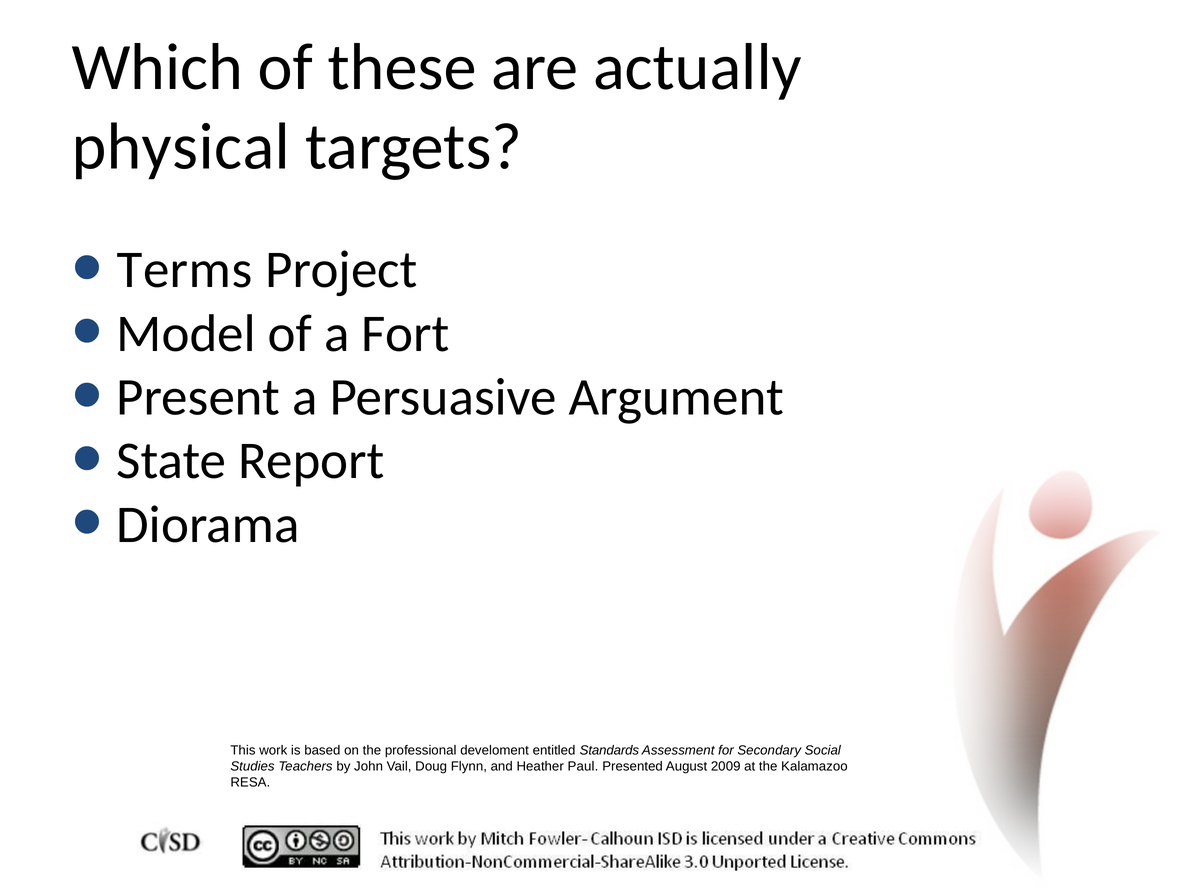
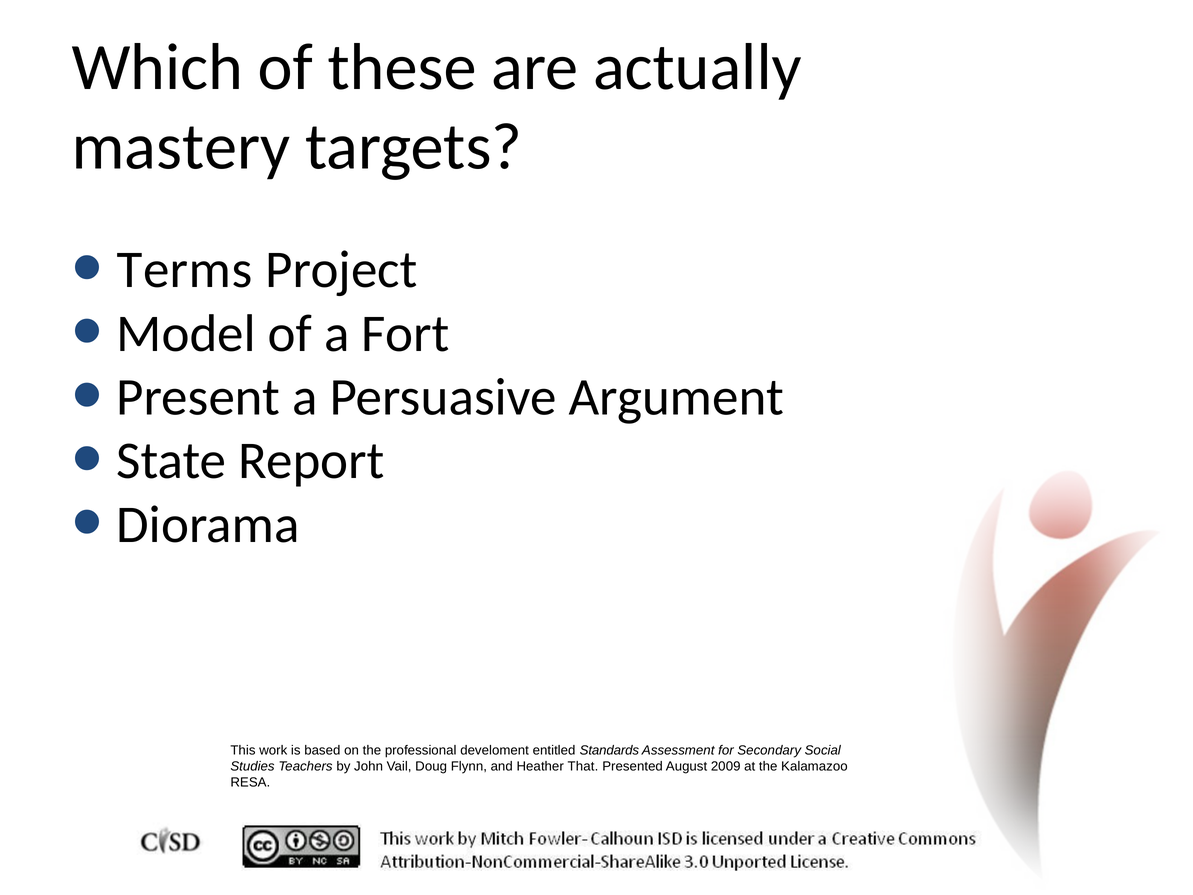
physical: physical -> mastery (181, 147)
Paul: Paul -> That (583, 766)
